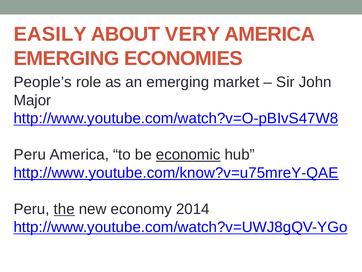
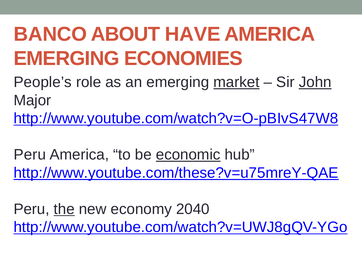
EASILY: EASILY -> BANCO (50, 34)
VERY: VERY -> HAVE (193, 34)
market underline: none -> present (236, 82)
John underline: none -> present (315, 82)
http://www.youtube.com/know?v=u75mreY-QAE: http://www.youtube.com/know?v=u75mreY-QAE -> http://www.youtube.com/these?v=u75mreY-QAE (176, 173)
2014: 2014 -> 2040 (193, 209)
